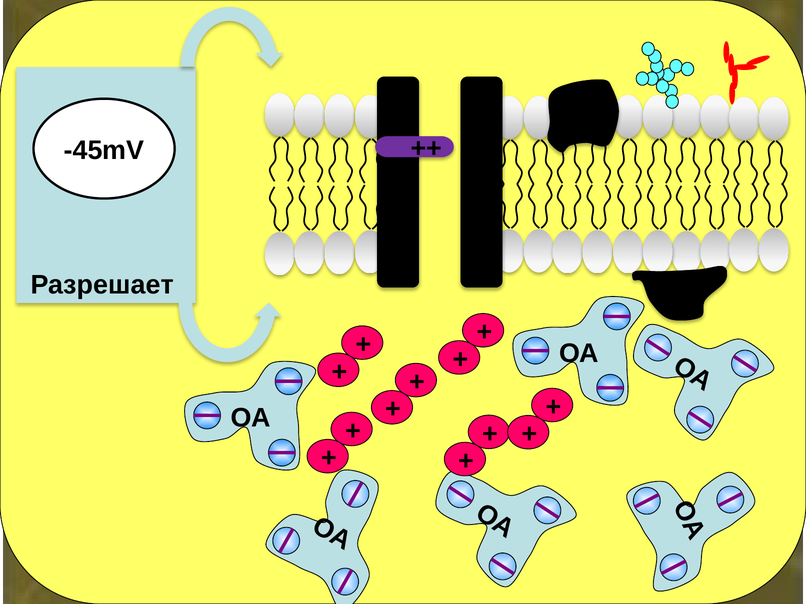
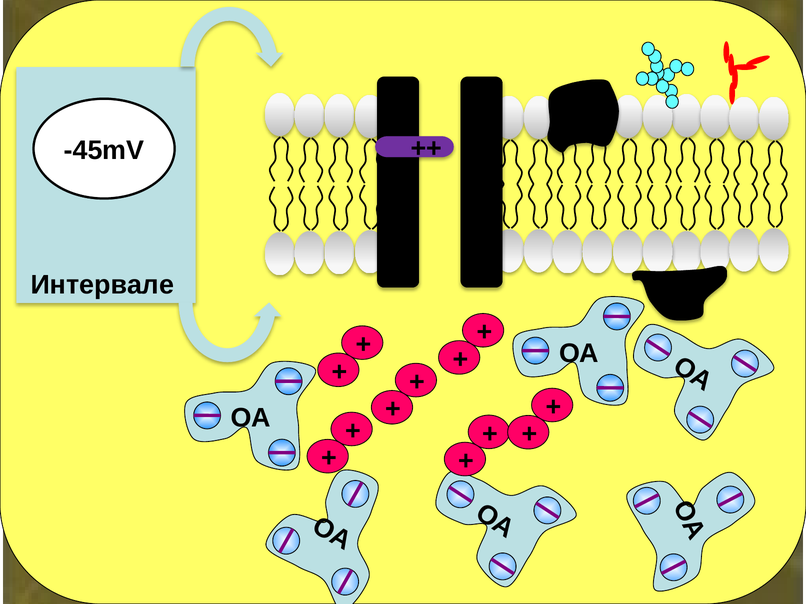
Разрешает: Разрешает -> Интервале (102, 285)
